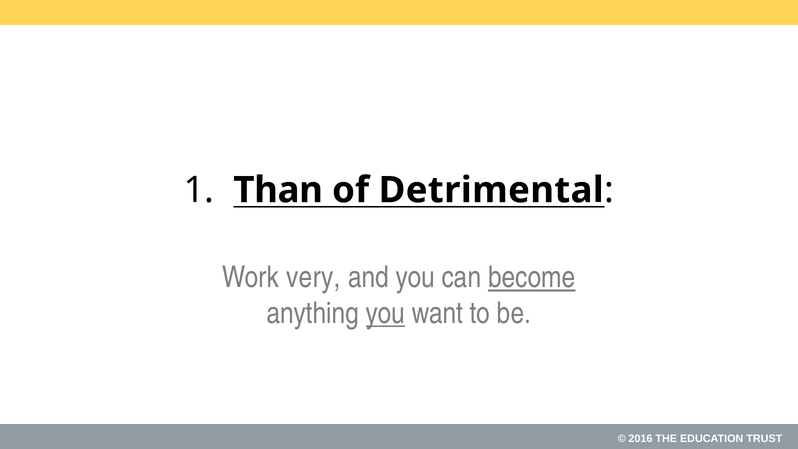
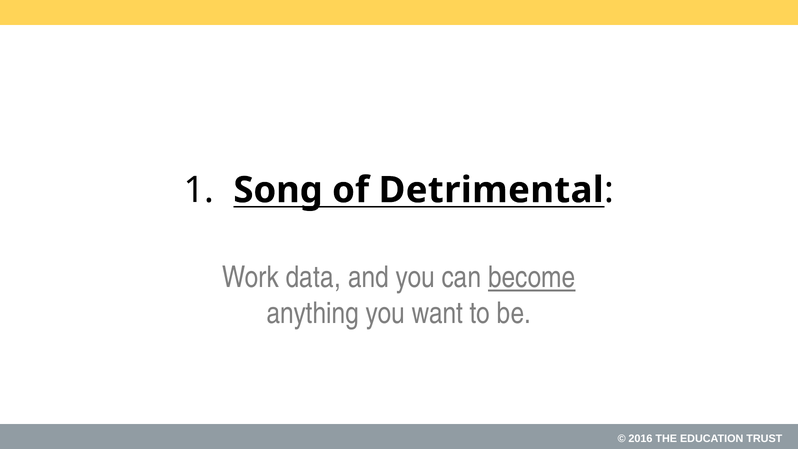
Than: Than -> Song (278, 190)
very: very -> data (313, 277)
you underline: present -> none (385, 313)
